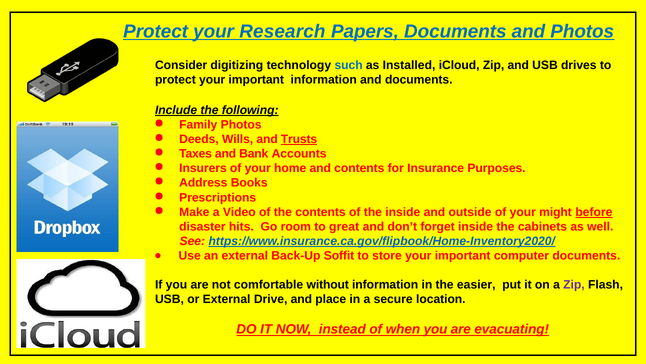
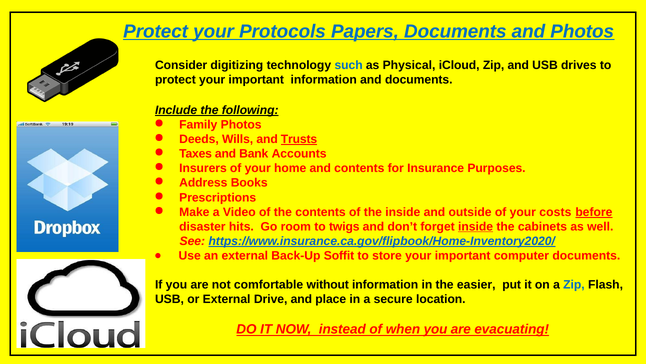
Research: Research -> Protocols (282, 31)
Installed: Installed -> Physical (409, 65)
might: might -> costs (555, 212)
great: great -> twigs (344, 226)
inside underline: none -> present (476, 226)
Zip colour: purple -> blue (574, 284)
